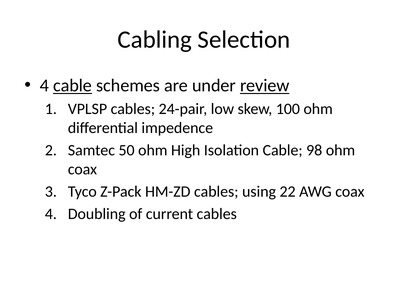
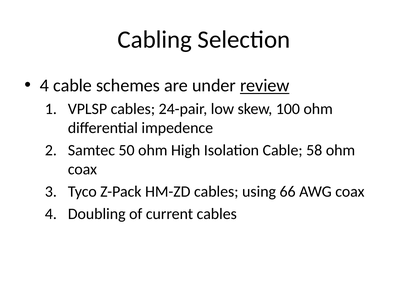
cable underline: present -> none (73, 86)
98: 98 -> 58 (314, 150)
22: 22 -> 66 (288, 192)
